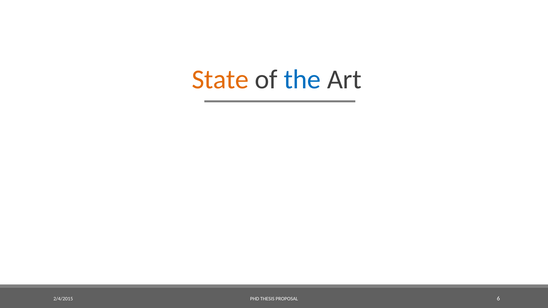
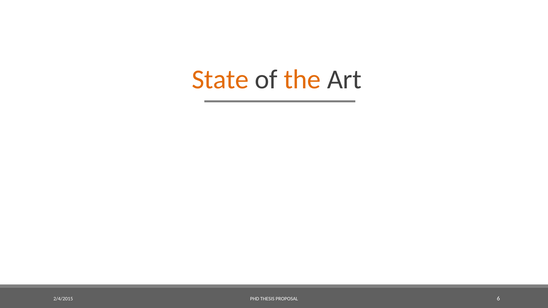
the colour: blue -> orange (302, 80)
